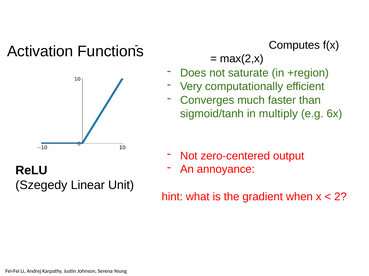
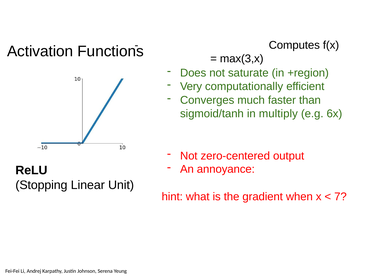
max(2,x: max(2,x -> max(3,x (242, 59)
Szegedy: Szegedy -> Stopping (41, 186)
2: 2 -> 7 (340, 197)
